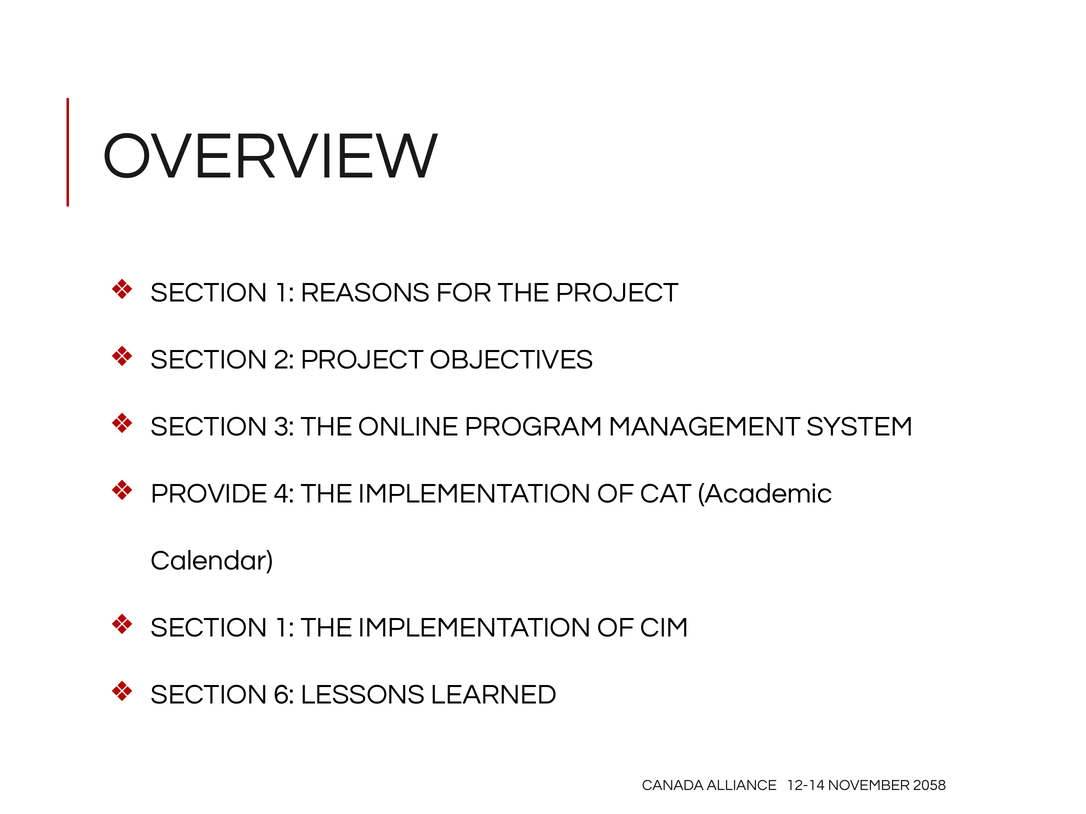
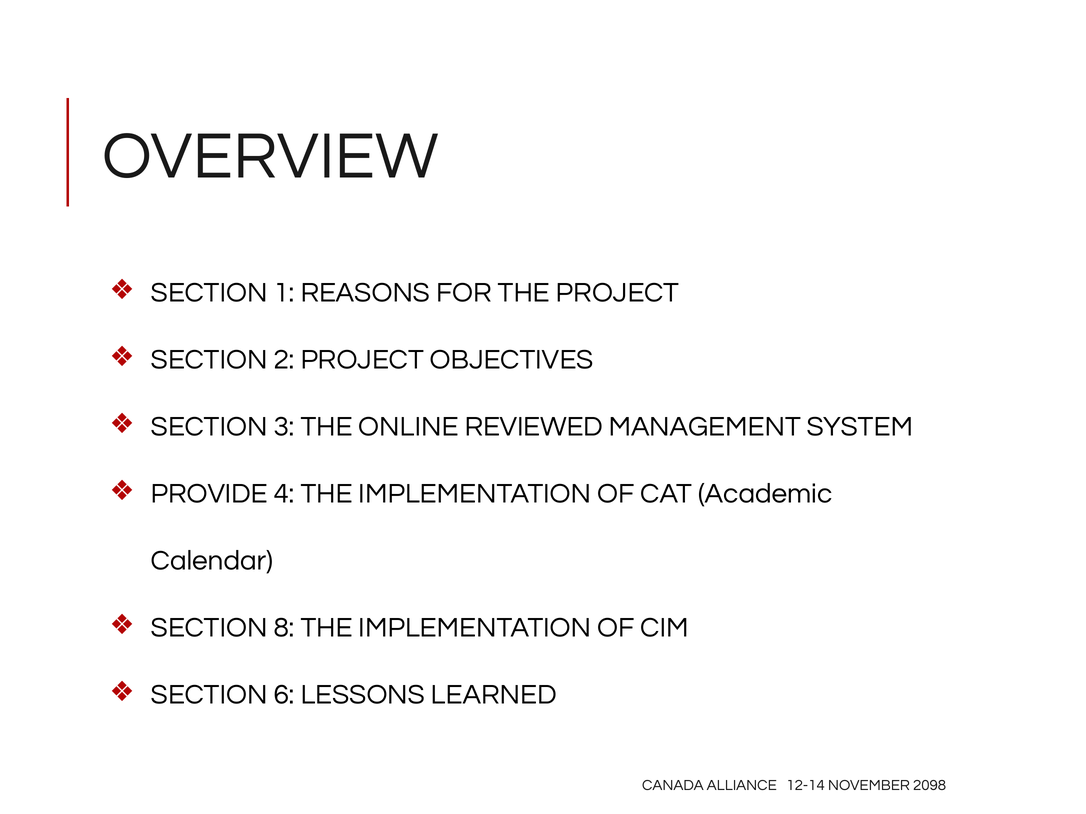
PROGRAM: PROGRAM -> REVIEWED (534, 427)
1: 1 -> 8 (284, 628)
2058: 2058 -> 2098 (930, 786)
